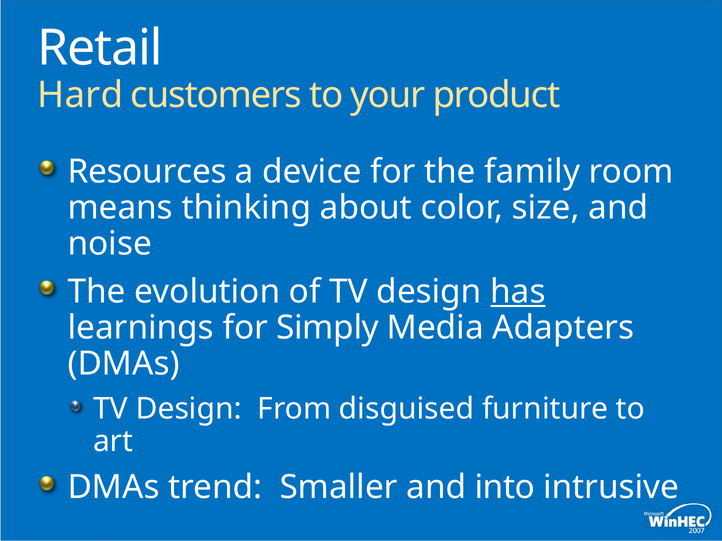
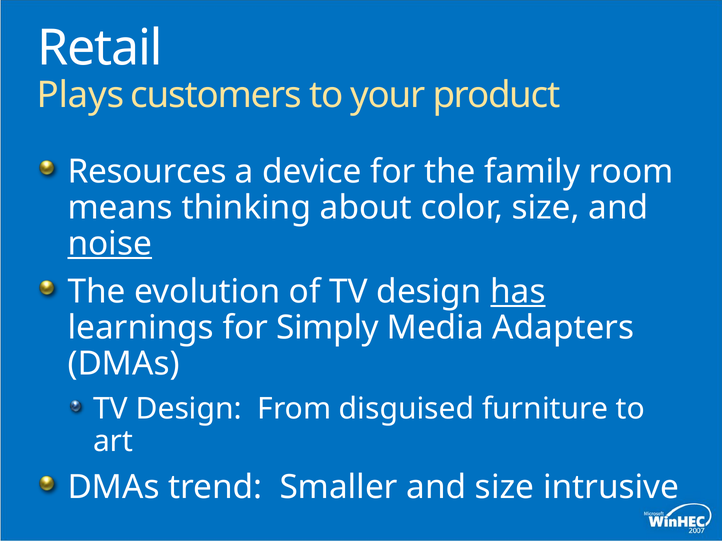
Hard: Hard -> Plays (81, 95)
noise underline: none -> present (110, 244)
and into: into -> size (505, 488)
